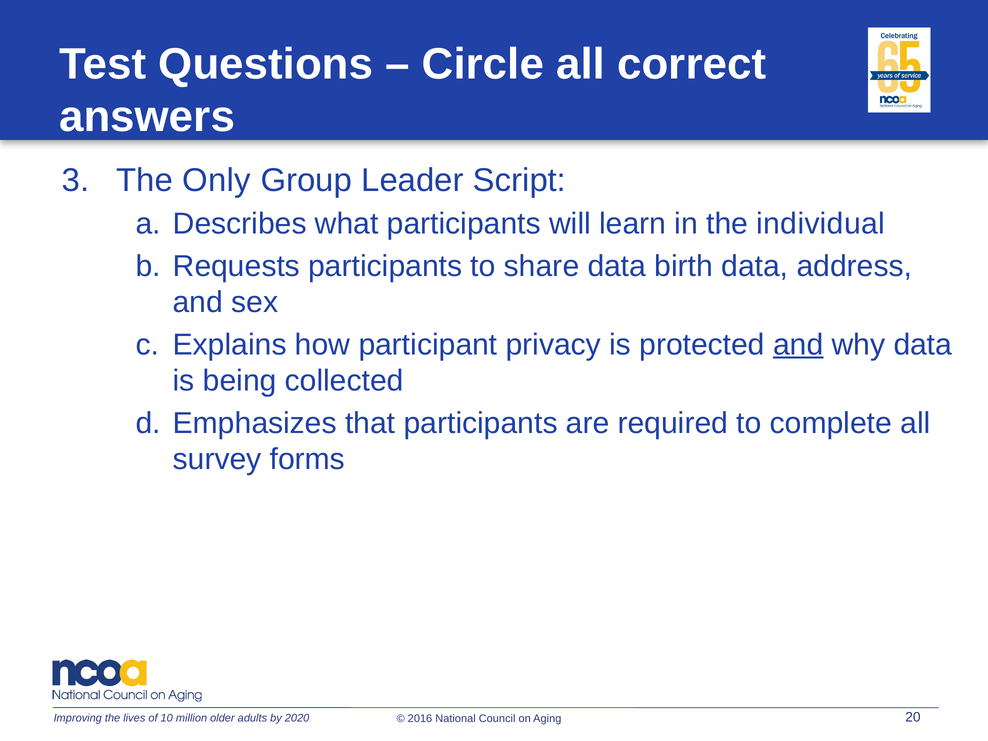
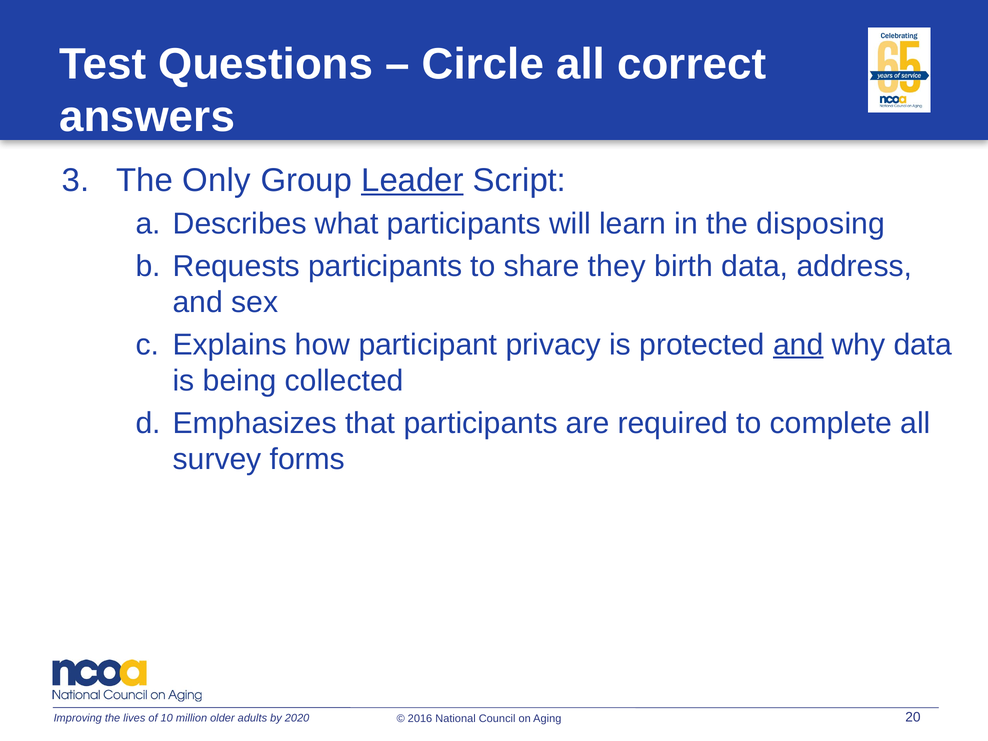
Leader underline: none -> present (412, 180)
individual: individual -> disposing (821, 224)
share data: data -> they (617, 266)
